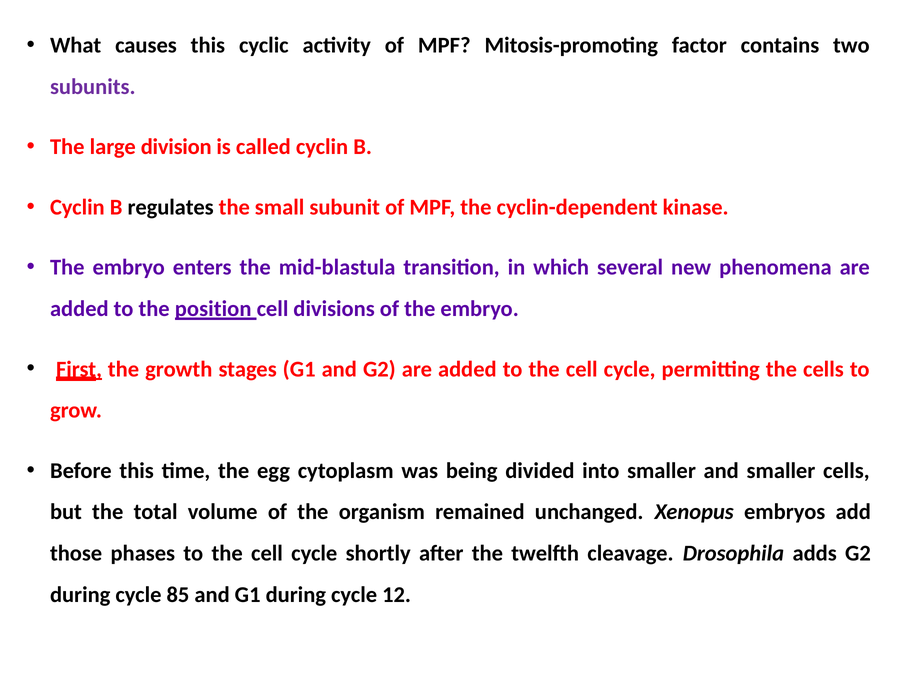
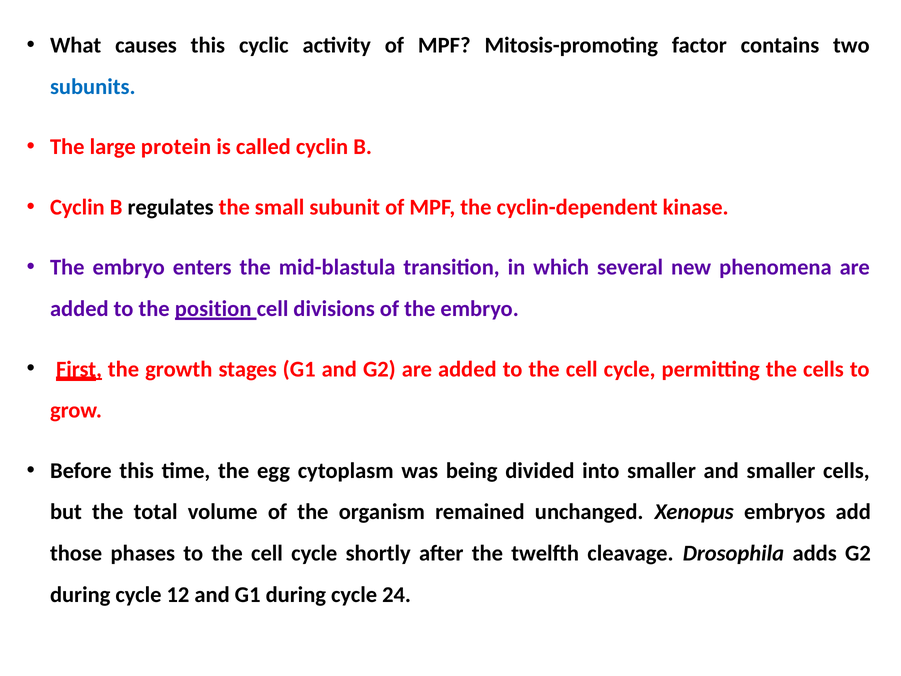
subunits colour: purple -> blue (93, 87)
division: division -> protein (176, 147)
85: 85 -> 12 (178, 594)
12: 12 -> 24 (397, 594)
